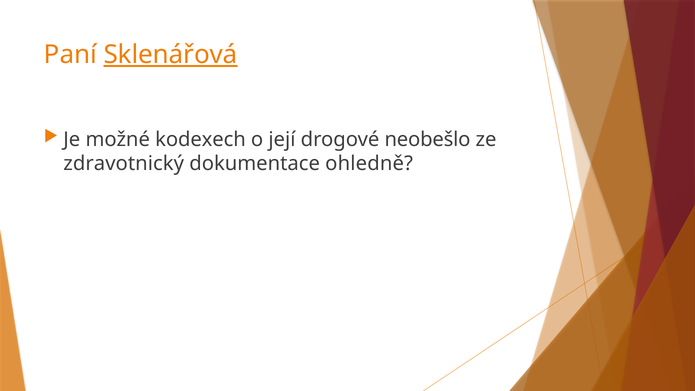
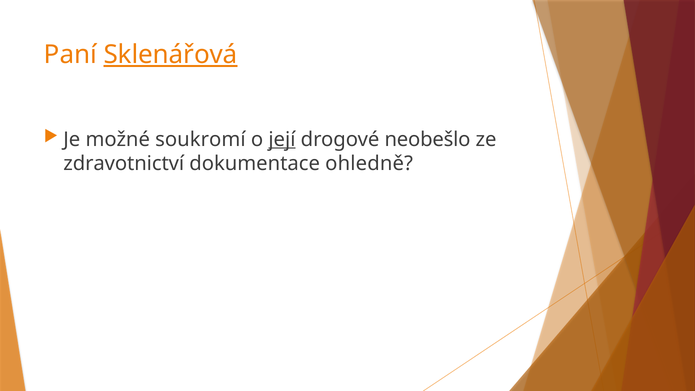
kodexech: kodexech -> soukromí (200, 139)
její underline: none -> present (282, 139)
zdravotnický: zdravotnický -> zdravotnictví (124, 164)
